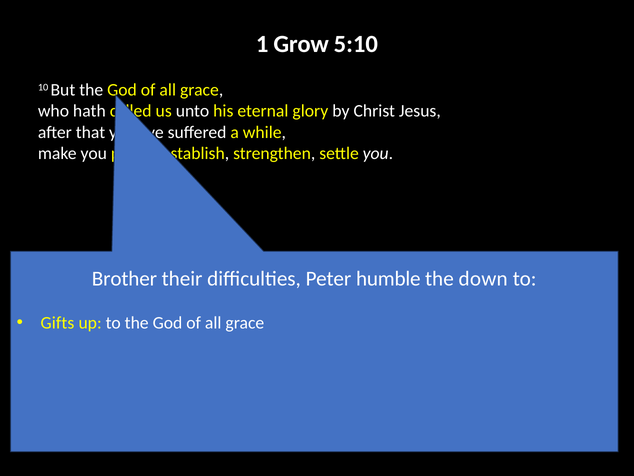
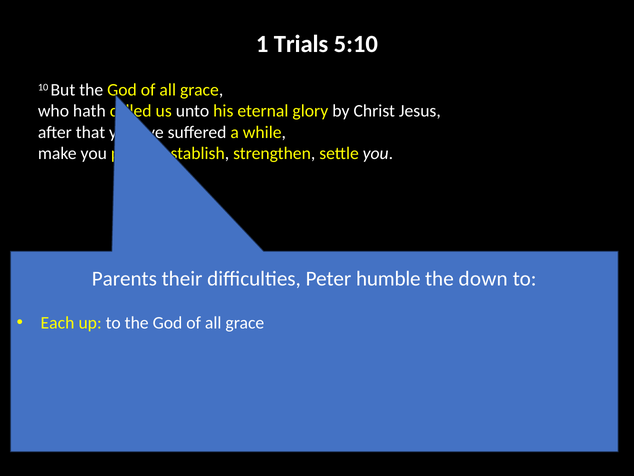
Grow: Grow -> Trials (301, 44)
Brother: Brother -> Parents (124, 279)
Gifts: Gifts -> Each (58, 323)
